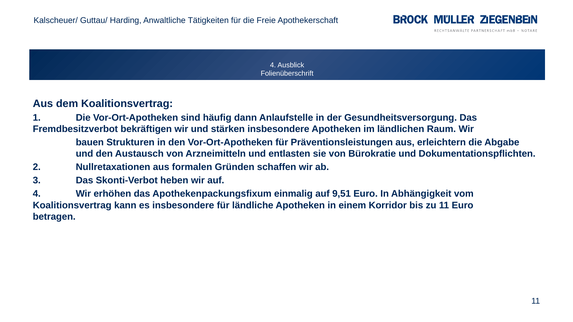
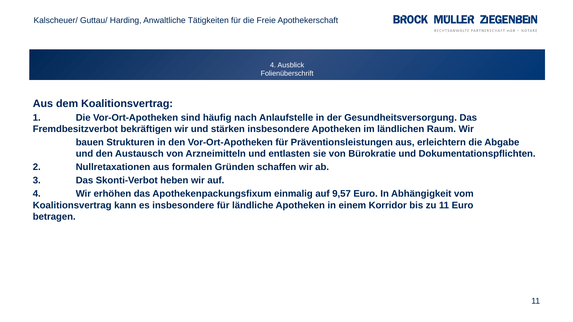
dann: dann -> nach (245, 118)
9,51: 9,51 -> 9,57 (342, 194)
